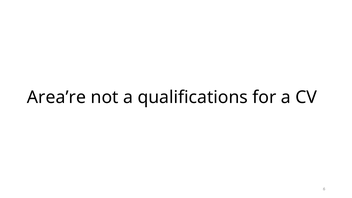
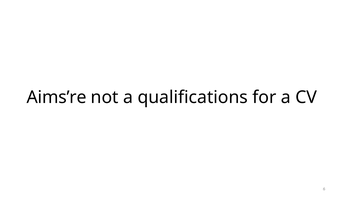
Area’re: Area’re -> Aims’re (57, 97)
